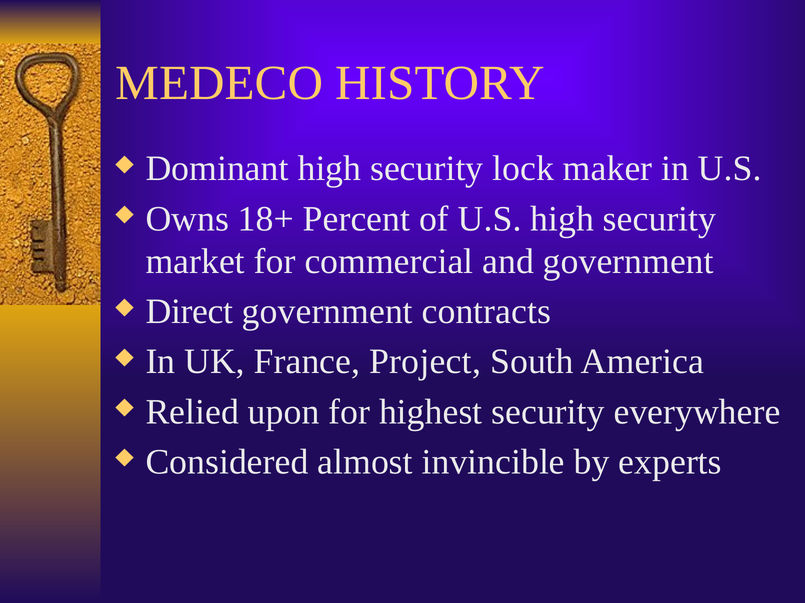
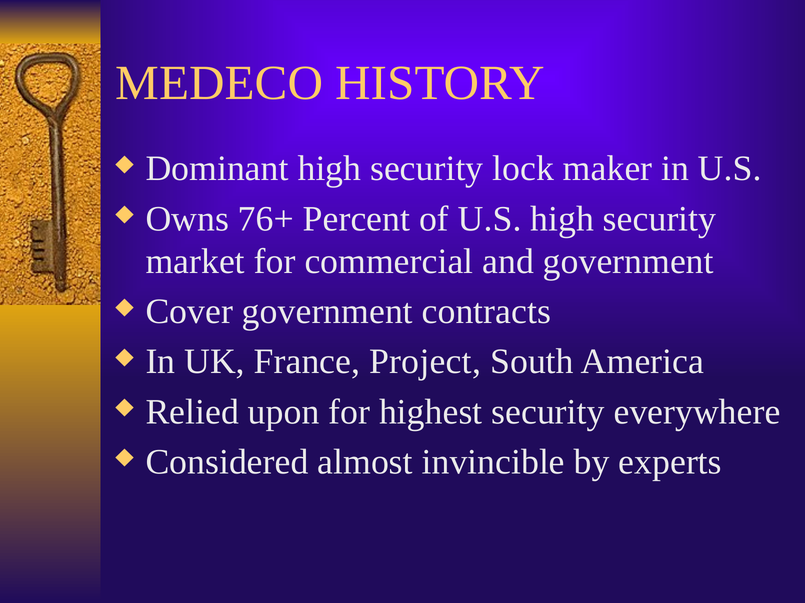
18+: 18+ -> 76+ (266, 219)
Direct: Direct -> Cover (189, 312)
